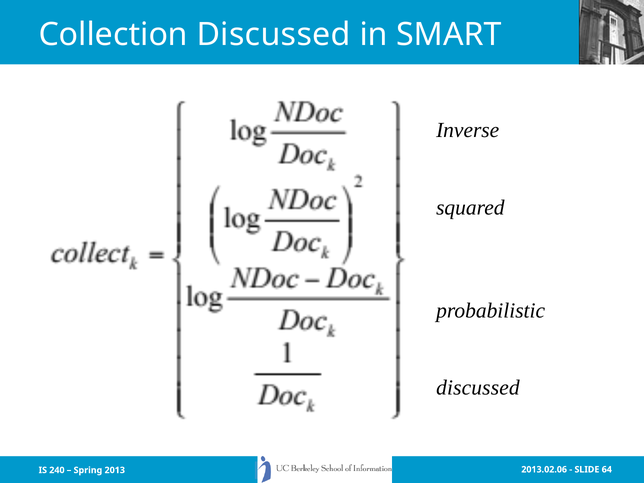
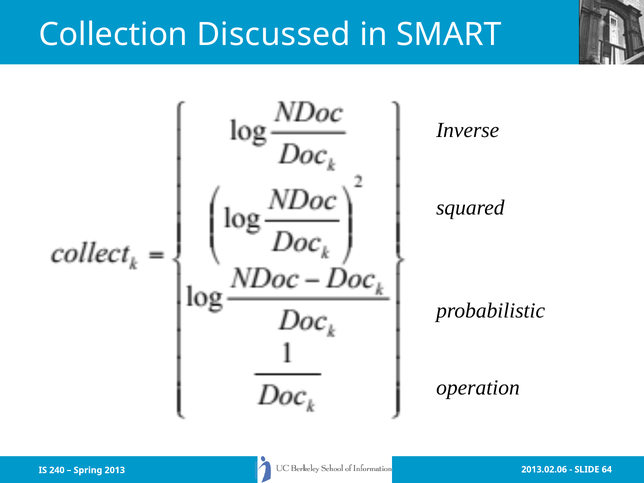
discussed: discussed -> operation (478, 388)
